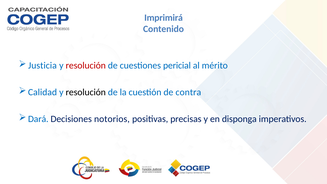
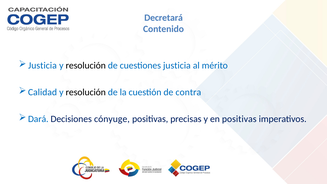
Imprimirá: Imprimirá -> Decretará (164, 18)
resolución colour: red -> black (86, 66)
cuestiones pericial: pericial -> justicia (177, 66)
notorios: notorios -> cónyuge (112, 119)
en disponga: disponga -> positivas (239, 119)
